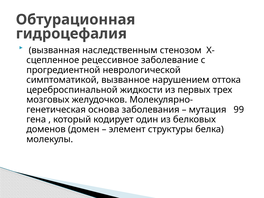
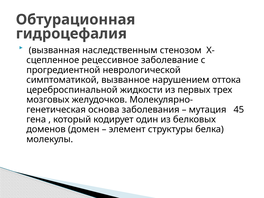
99: 99 -> 45 (239, 110)
